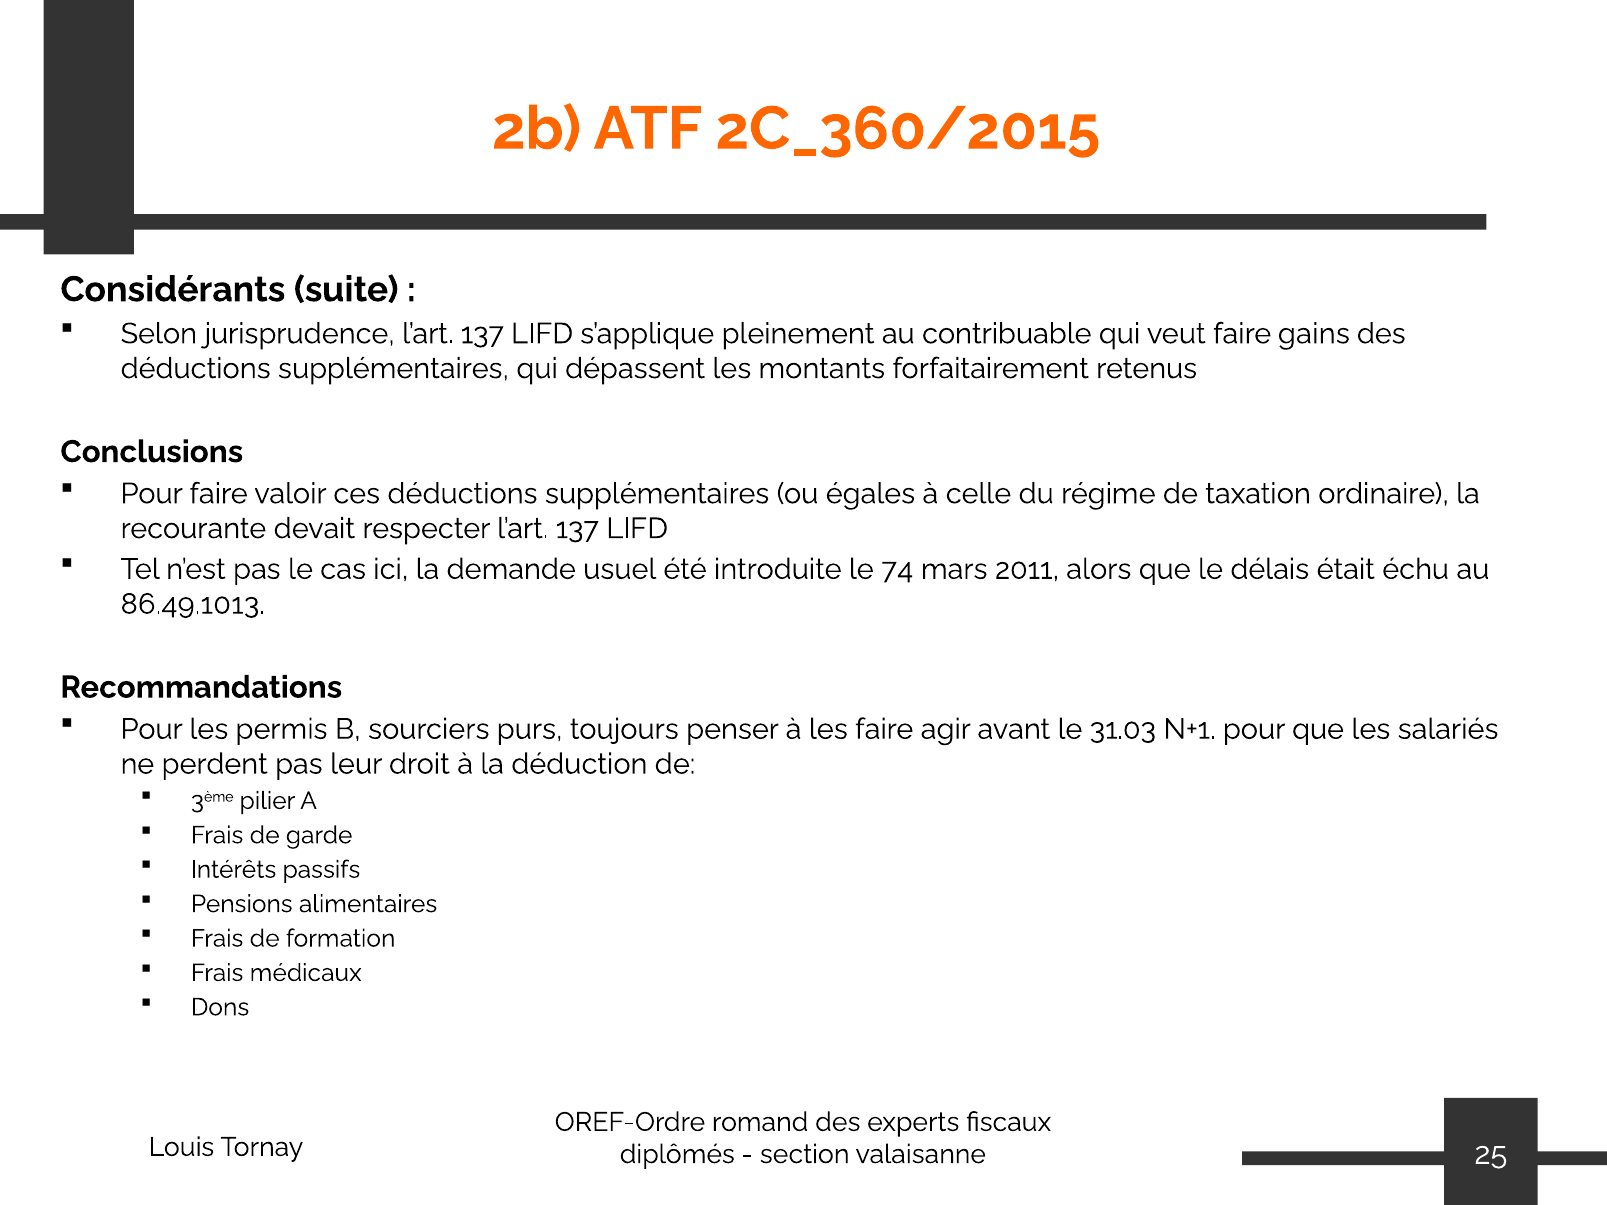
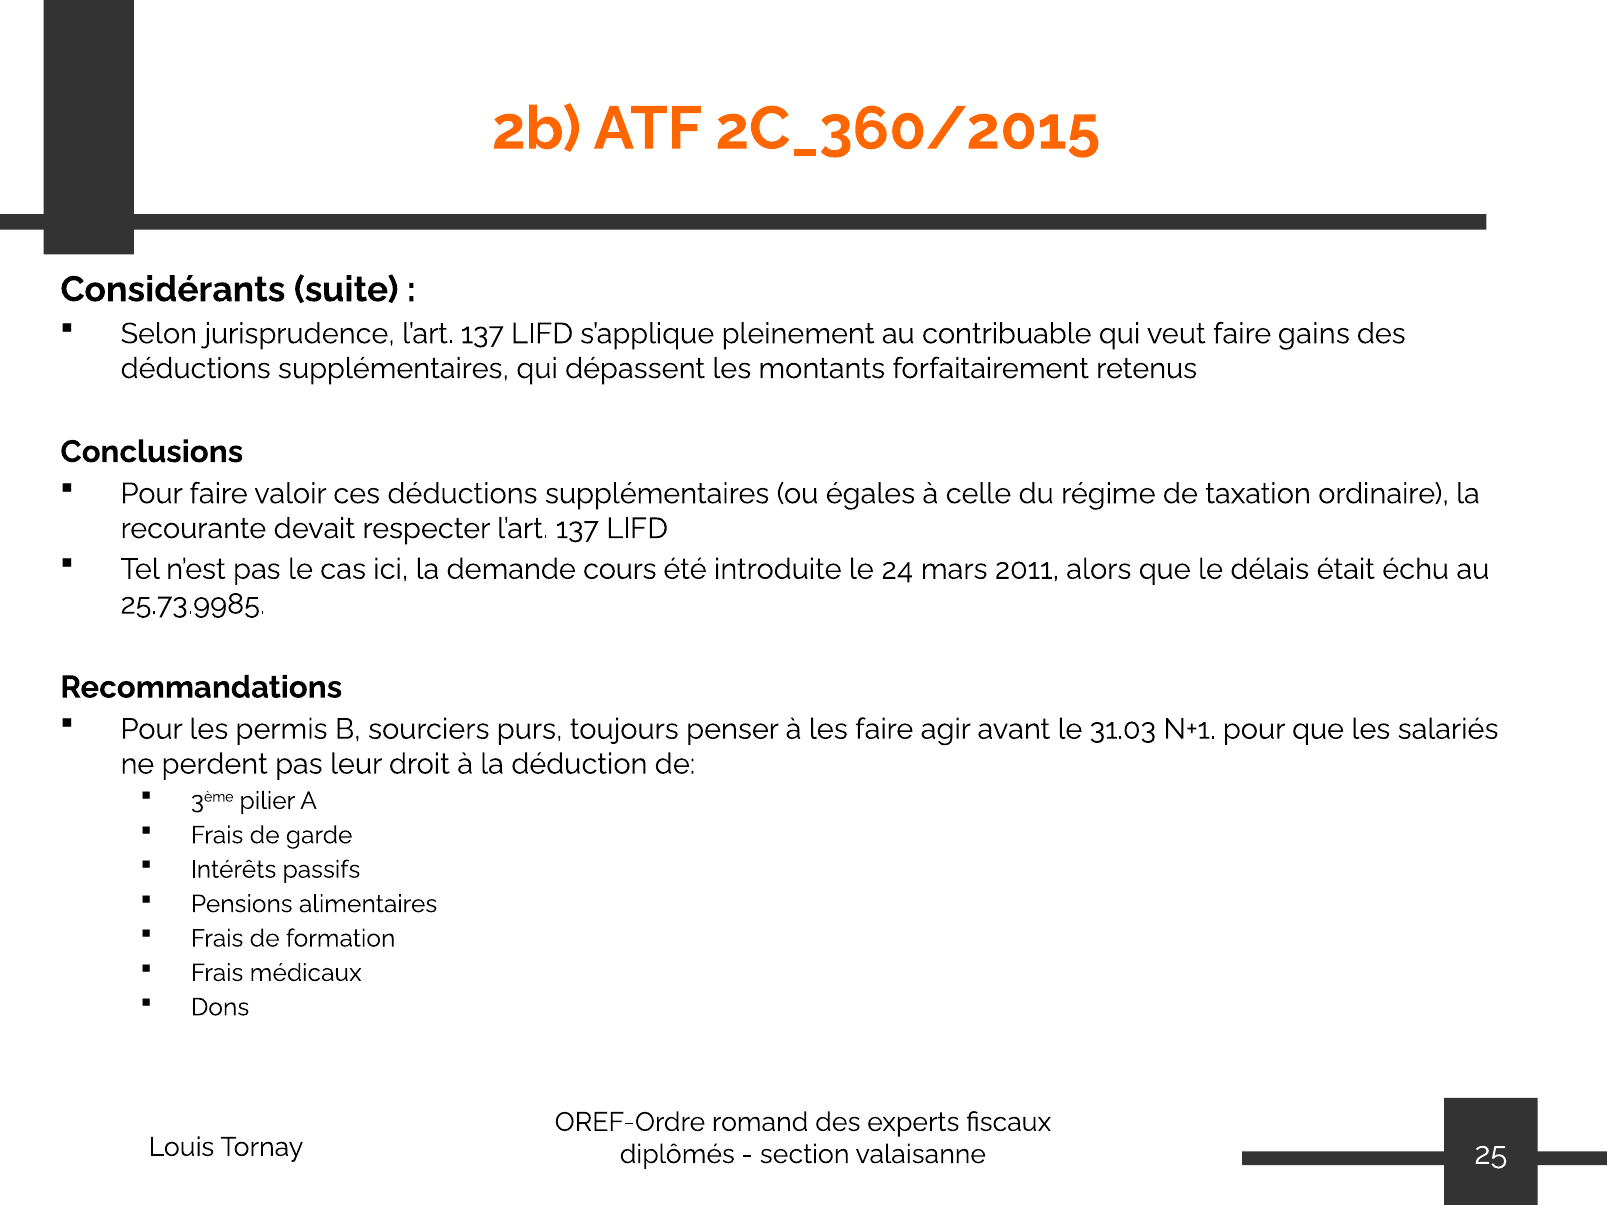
usuel: usuel -> cours (620, 569)
74: 74 -> 24 (897, 569)
86.49.1013: 86.49.1013 -> 25.73.9985 (193, 604)
